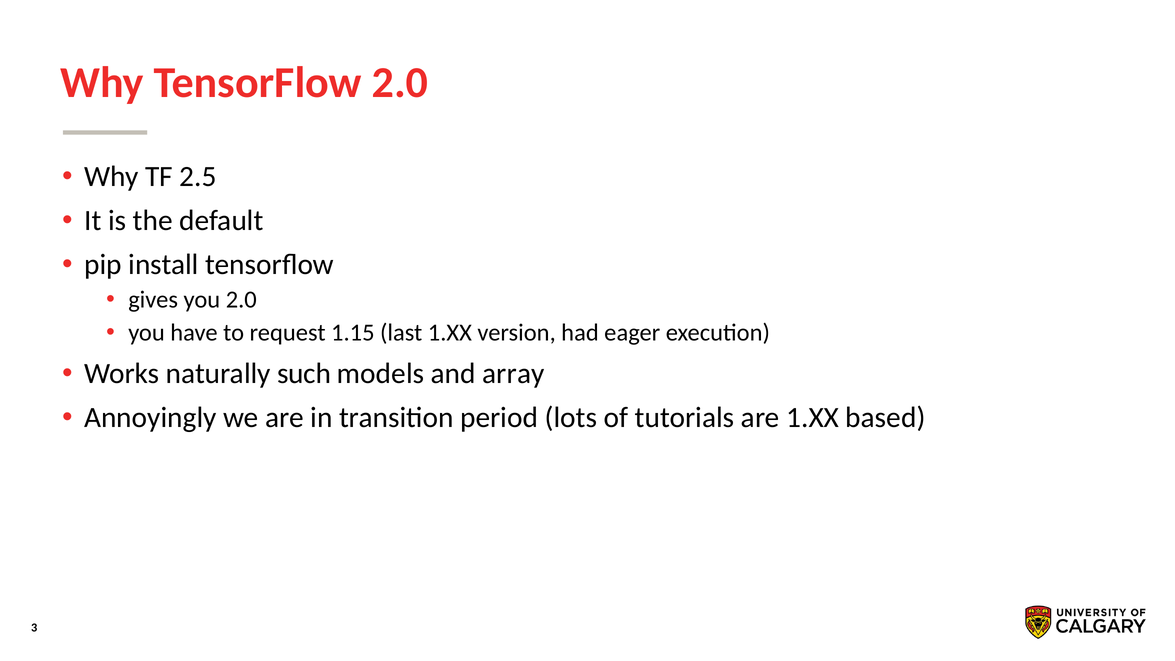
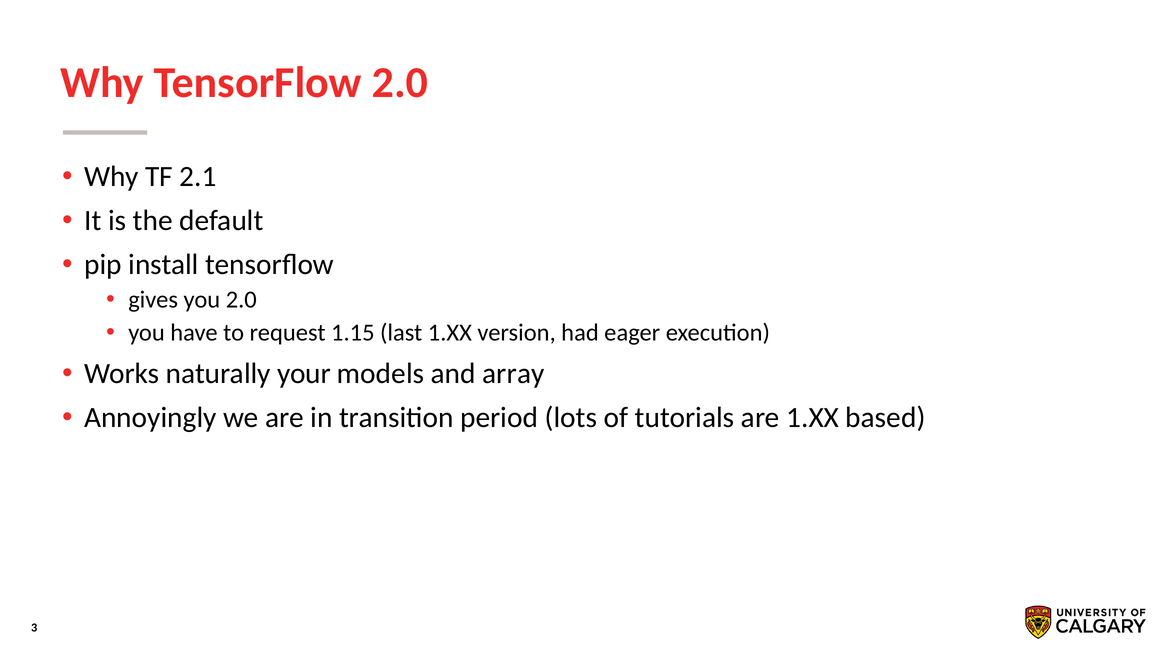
2.5: 2.5 -> 2.1 (198, 177)
such: such -> your (304, 374)
